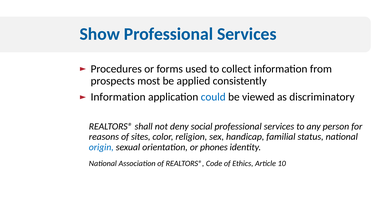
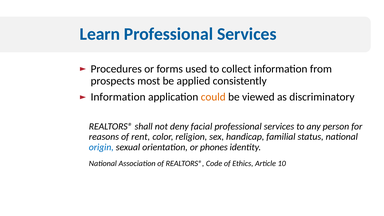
Show: Show -> Learn (100, 34)
could colour: blue -> orange (213, 97)
social: social -> facial (202, 126)
sites: sites -> rent (141, 137)
